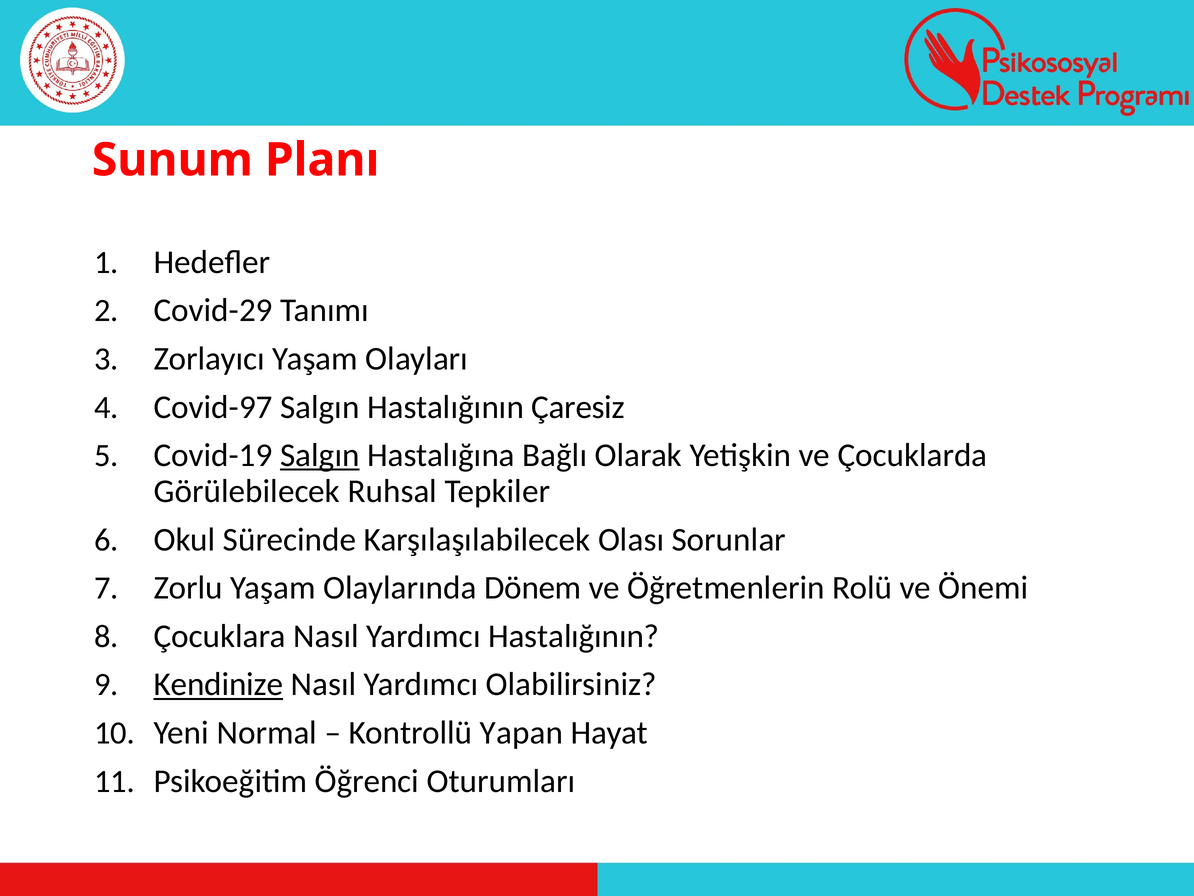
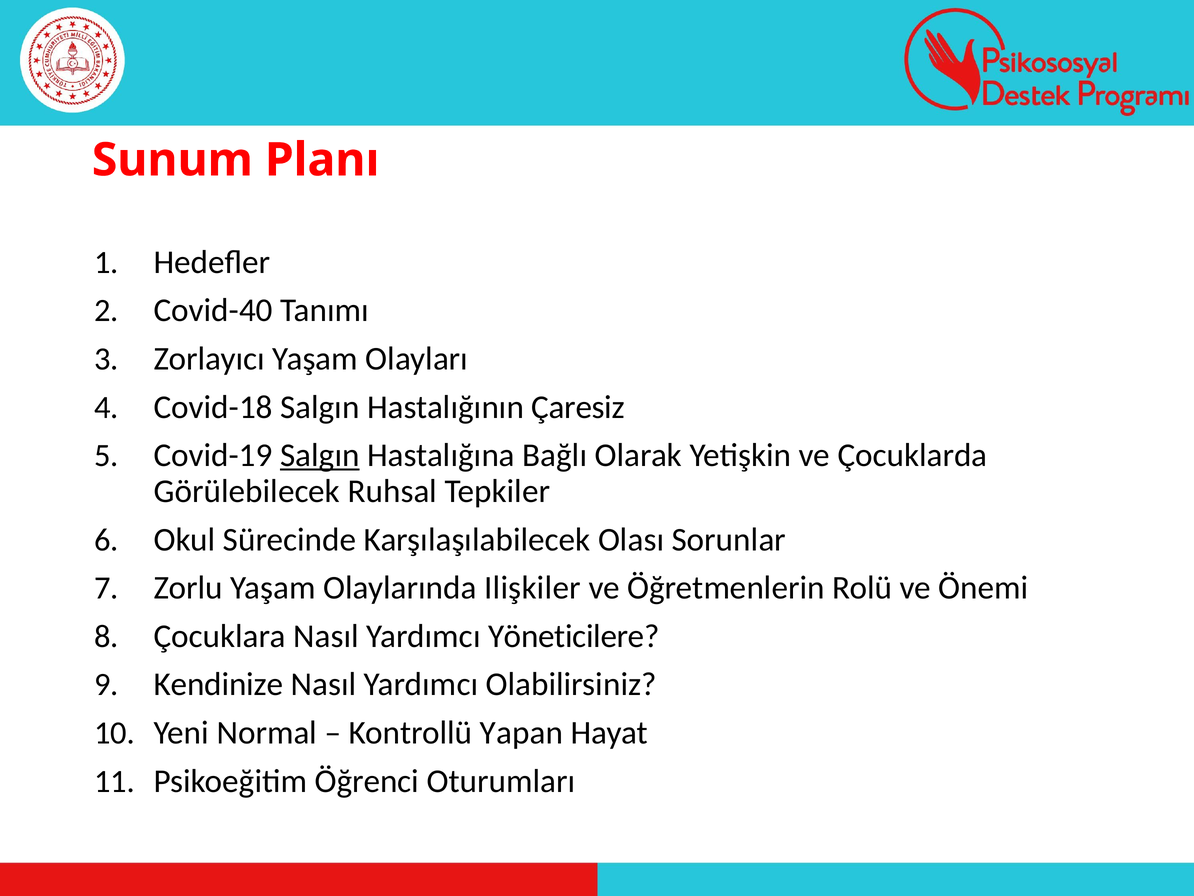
Covid-29: Covid-29 -> Covid-40 (213, 310)
Covid-97: Covid-97 -> Covid-18 (213, 407)
Dönem: Dönem -> Ilişkiler (533, 588)
Yardımcı Hastalığının: Hastalığının -> Yöneticilere (574, 636)
Kendinize underline: present -> none (219, 684)
